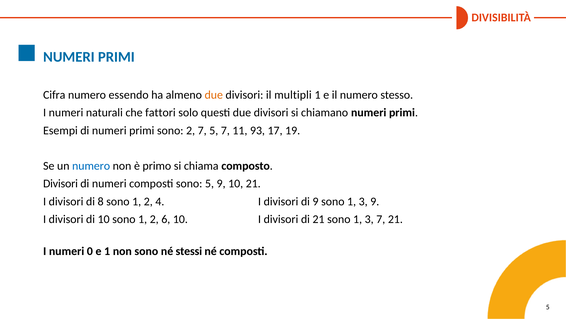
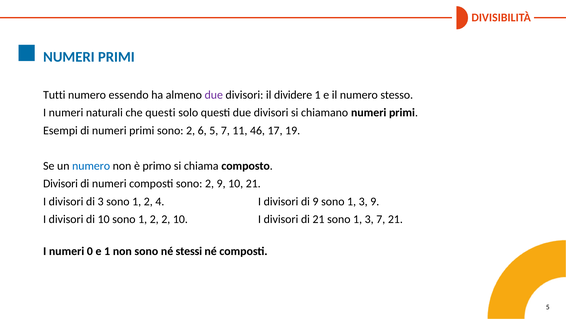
Cifra: Cifra -> Tutti (54, 95)
due colour: orange -> purple (214, 95)
multipli: multipli -> dividere (293, 95)
che fattori: fattori -> questi (160, 113)
2 7: 7 -> 6 (202, 130)
93: 93 -> 46 (257, 130)
composti sono 5: 5 -> 2 (209, 183)
di 8: 8 -> 3 (101, 201)
2 6: 6 -> 2 (166, 219)
